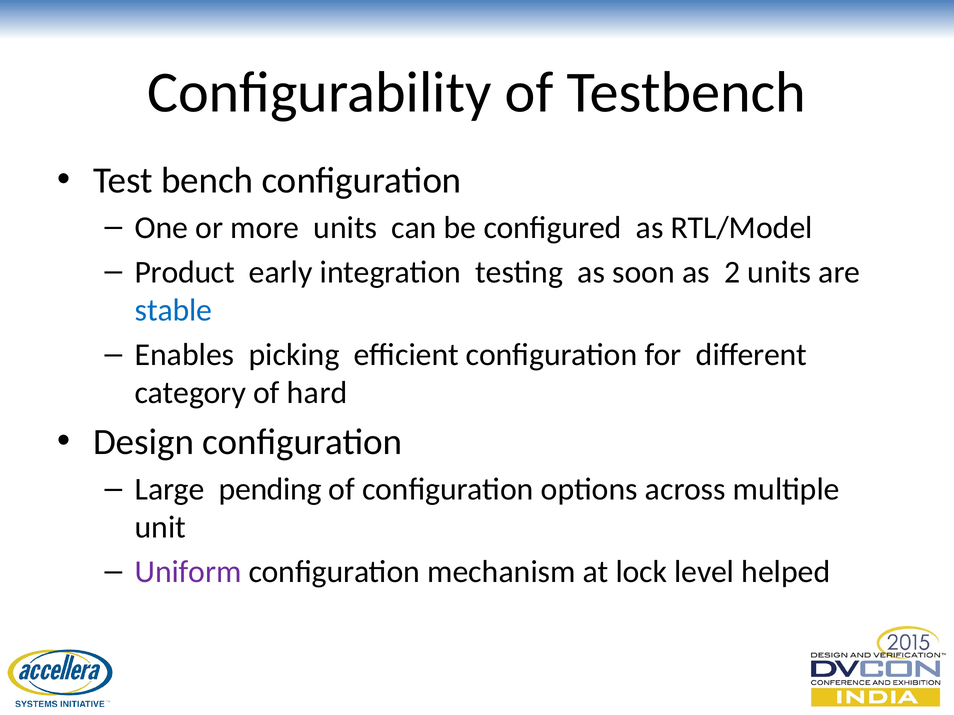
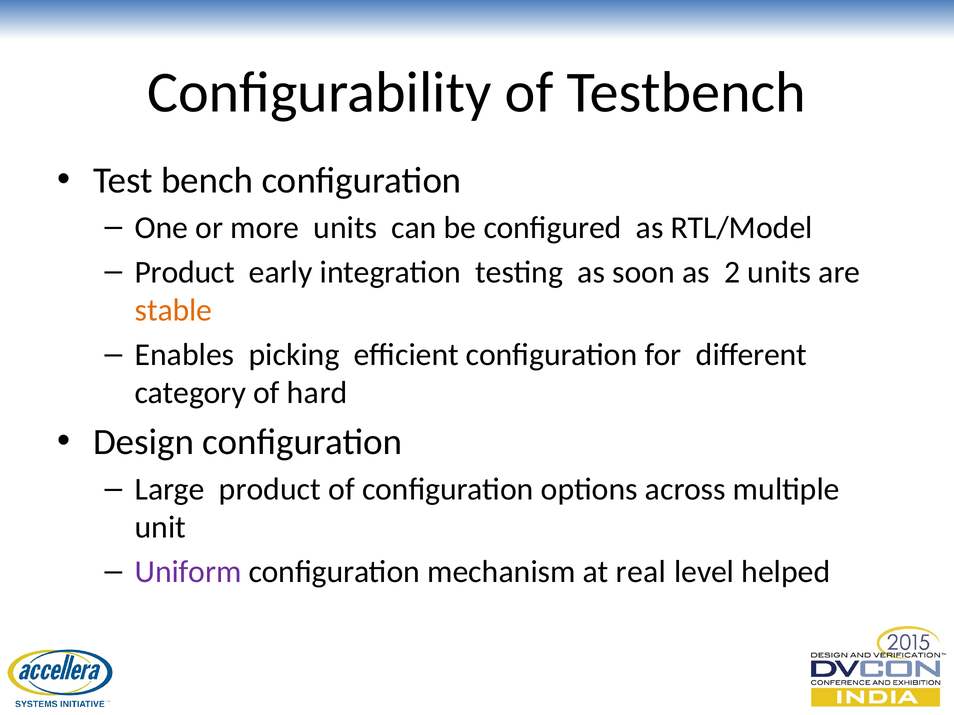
stable colour: blue -> orange (173, 311)
Large pending: pending -> product (270, 490)
lock: lock -> real (641, 572)
